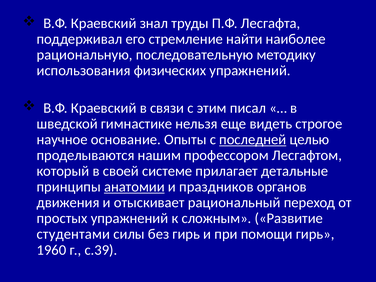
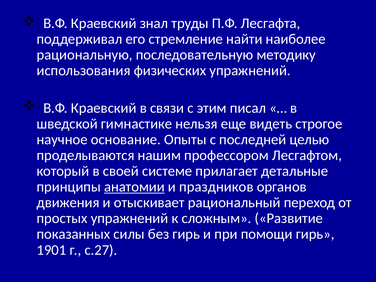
последней underline: present -> none (253, 140)
студентами: студентами -> показанных (73, 234)
1960: 1960 -> 1901 (51, 250)
с.39: с.39 -> с.27 (101, 250)
